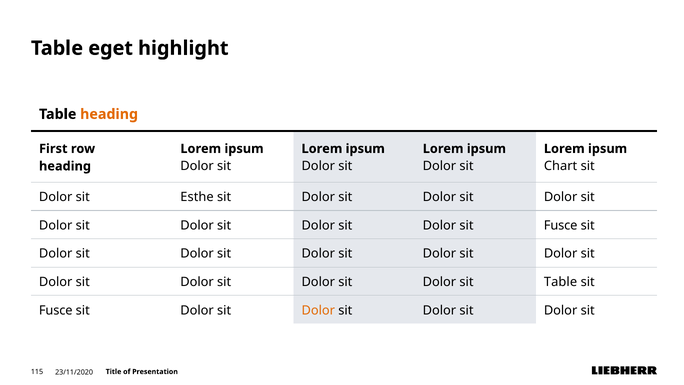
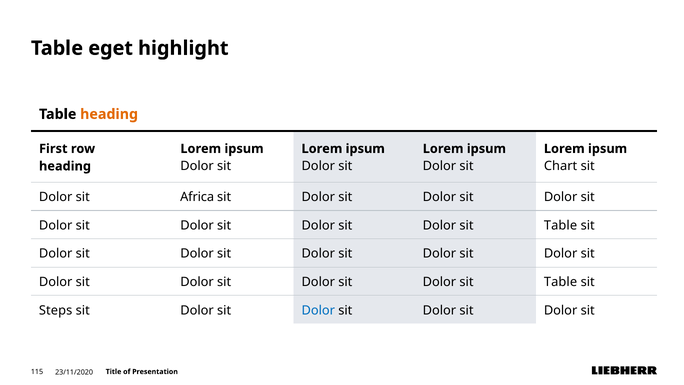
Esthe: Esthe -> Africa (197, 197)
Fusce: Fusce -> Table (561, 225)
Fusce: Fusce -> Steps (56, 310)
Dolor colour: orange -> blue (318, 310)
